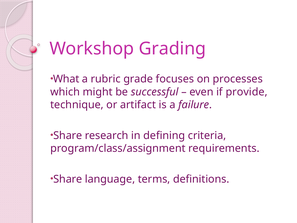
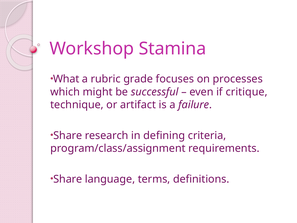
Grading: Grading -> Stamina (172, 49)
provide: provide -> critique (247, 92)
